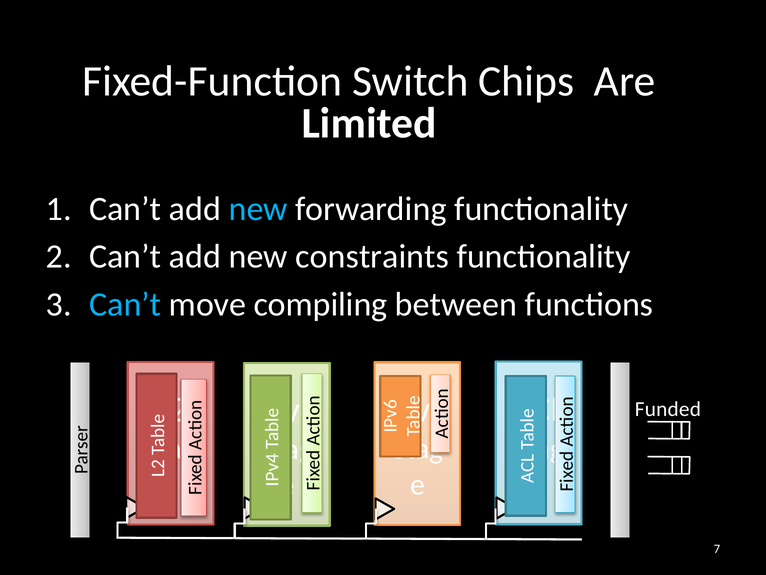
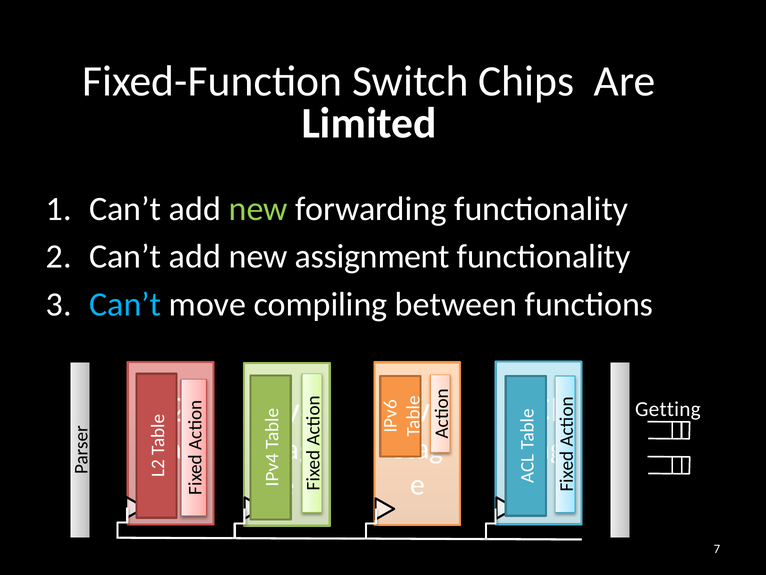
new colour: light blue -> light green (258, 209)
constraints: constraints -> assignment (372, 256)
Funded: Funded -> Getting (668, 409)
